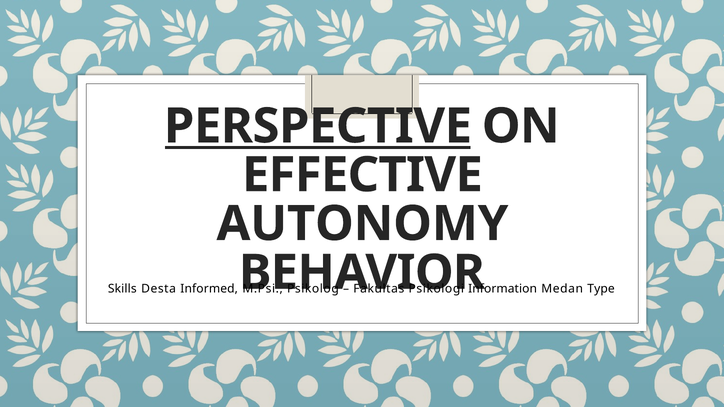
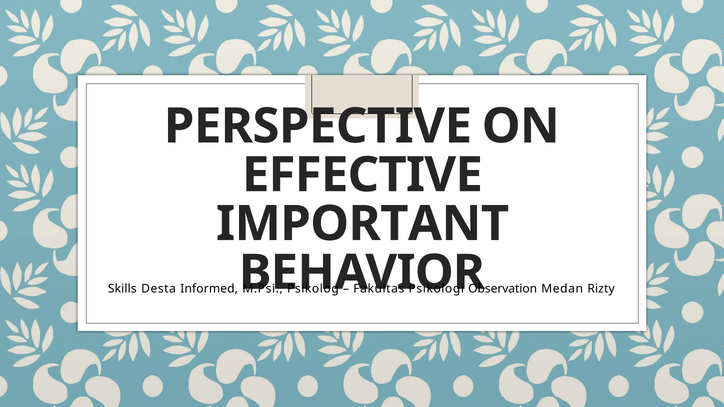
PERSPECTIVE underline: present -> none (318, 126)
AUTONOMY: AUTONOMY -> IMPORTANT (363, 224)
Information: Information -> Observation (503, 289)
Type: Type -> Rizty (601, 289)
